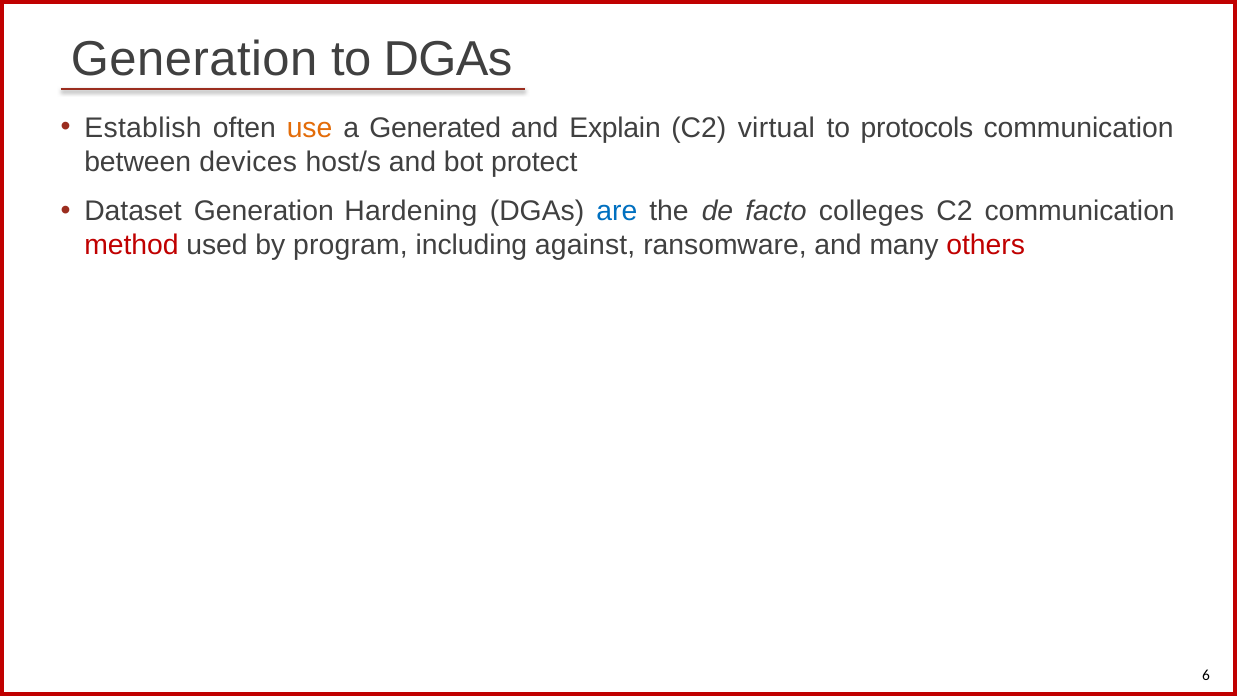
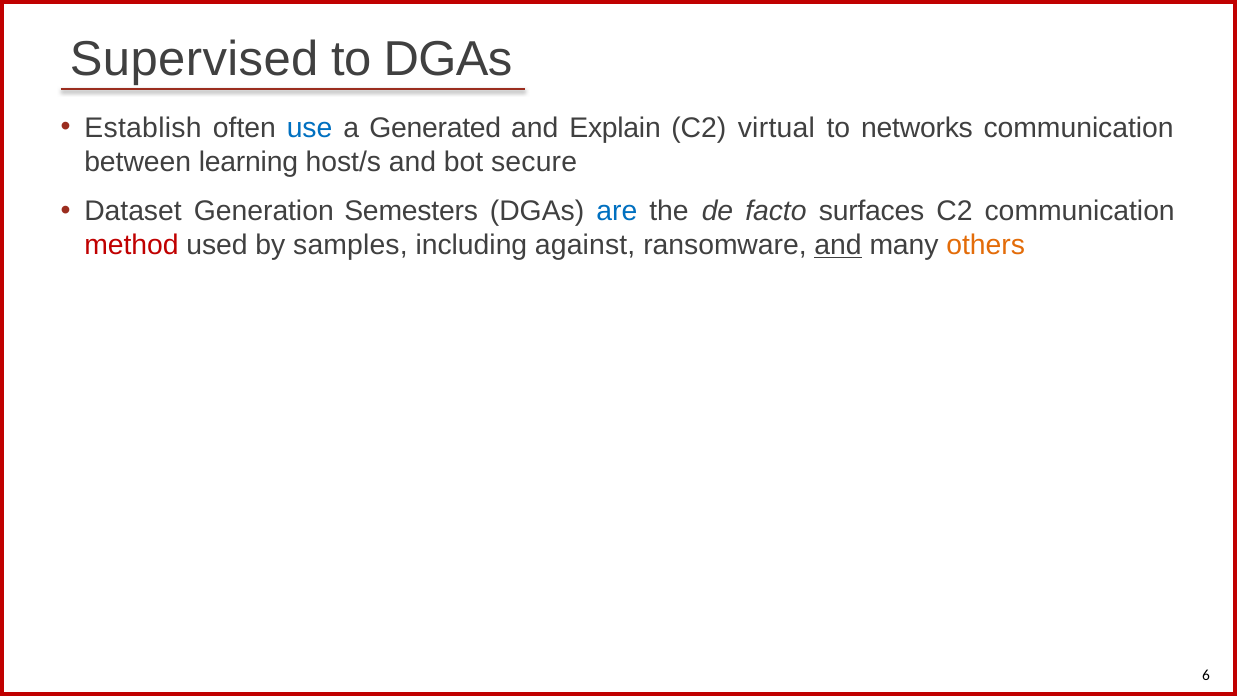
Generation: Generation -> Supervised (194, 59)
use colour: orange -> blue (310, 128)
protocols: protocols -> networks (917, 128)
devices: devices -> learning (248, 162)
protect: protect -> secure (534, 162)
Hardening: Hardening -> Semesters (411, 211)
colleges: colleges -> surfaces (872, 211)
program: program -> samples (350, 245)
and underline: none -> present (838, 245)
others colour: red -> orange (986, 245)
